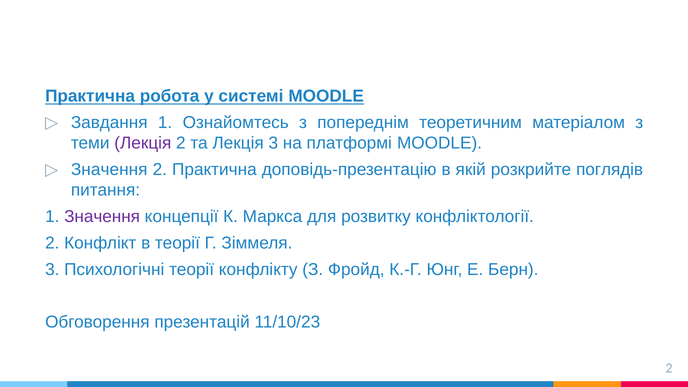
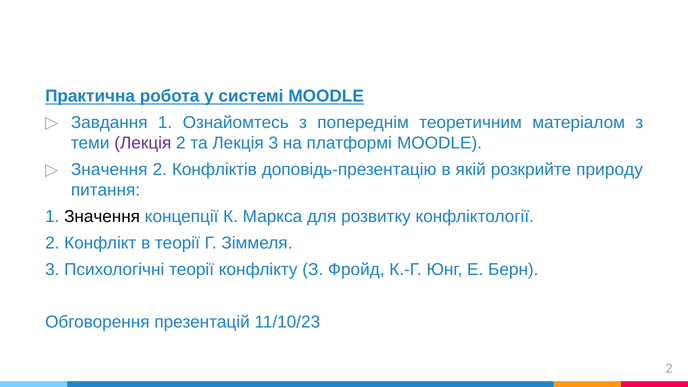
2 Практична: Практична -> Конфліктів (214, 170)
поглядів: поглядів -> природу (610, 170)
Значення colour: purple -> black (102, 217)
